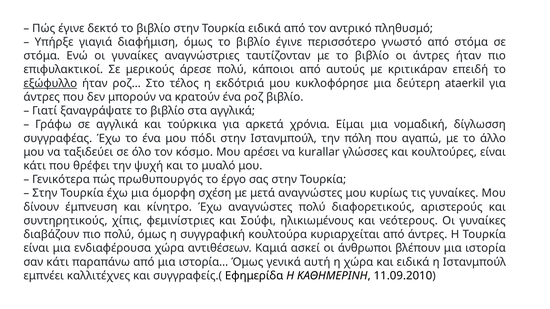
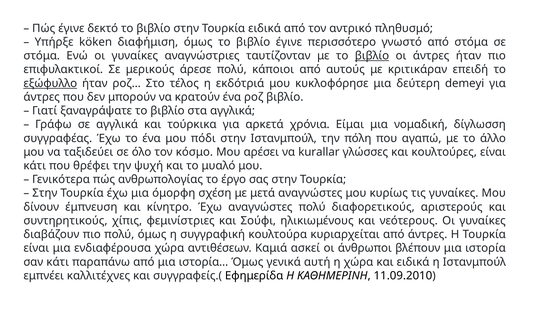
γιαγιά: γιαγιά -> köken (96, 42)
βιβλίο underline: none -> present (372, 56)
ataerkil: ataerkil -> demeyi (465, 83)
πρωθυπουργός: πρωθυπουργός -> ανθρωπολογίας (161, 180)
